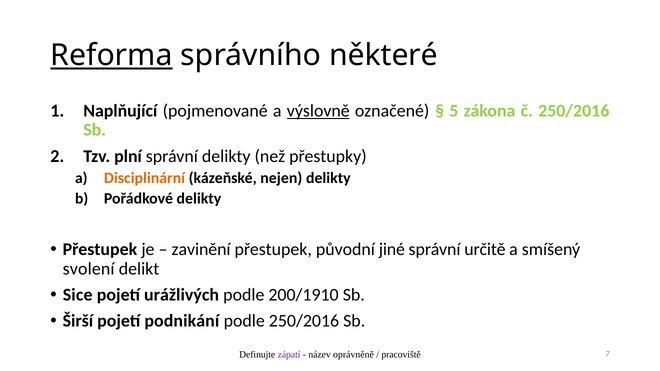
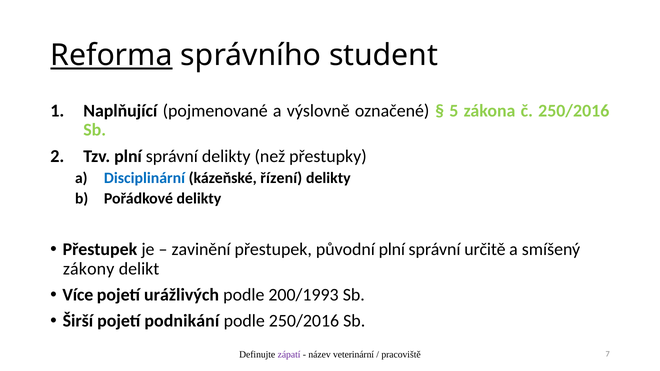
některé: některé -> student (384, 55)
výslovně underline: present -> none (318, 111)
Disciplinární colour: orange -> blue (144, 178)
nejen: nejen -> řízení (281, 178)
původní jiné: jiné -> plní (392, 250)
svolení: svolení -> zákony (89, 269)
Sice: Sice -> Více (78, 295)
200/1910: 200/1910 -> 200/1993 (304, 295)
oprávněně: oprávněně -> veterinární (354, 355)
